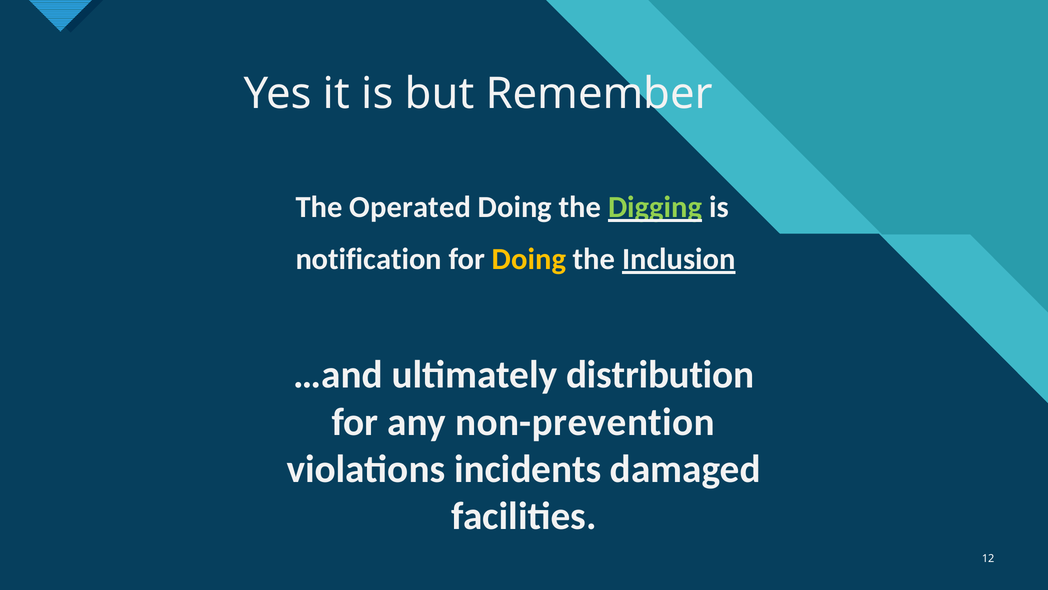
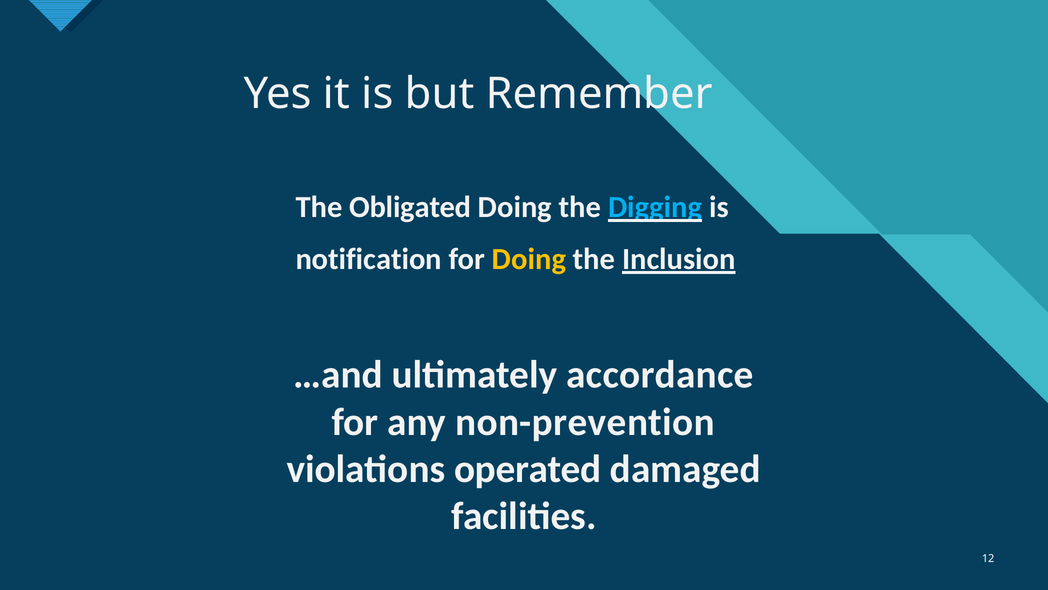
Operated: Operated -> Obligated (410, 207)
Digging colour: light green -> light blue (655, 207)
distribution: distribution -> accordance (660, 375)
incidents: incidents -> operated (528, 469)
